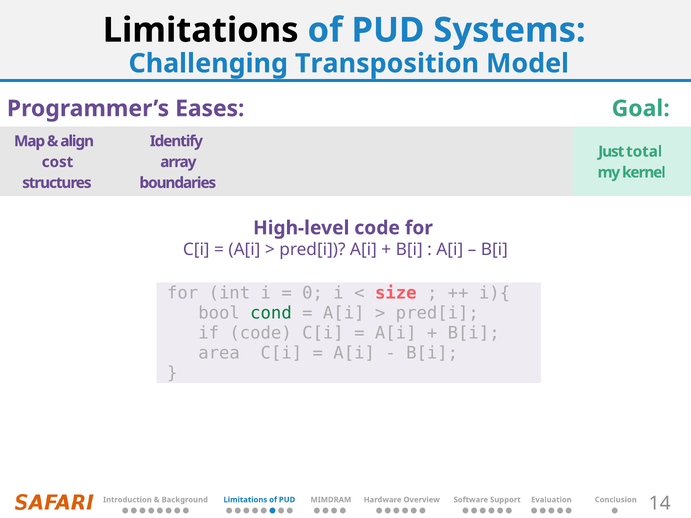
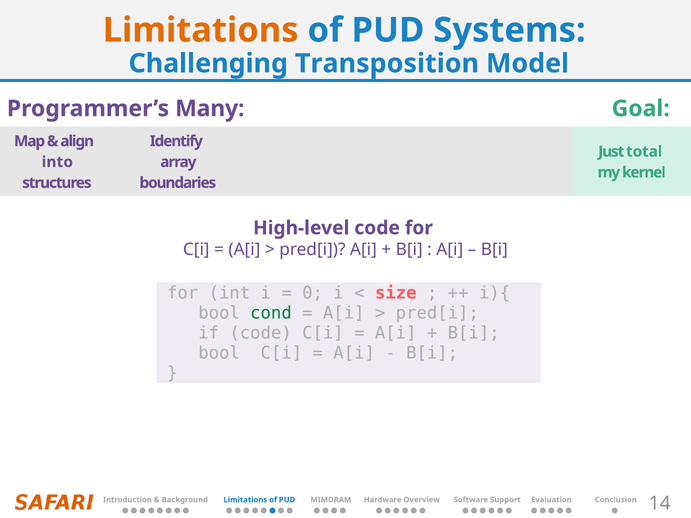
Limitations colour: black -> orange (201, 30)
Eases: Eases -> Many (210, 109)
cost: cost -> into (57, 162)
area: area -> bool (219, 353)
